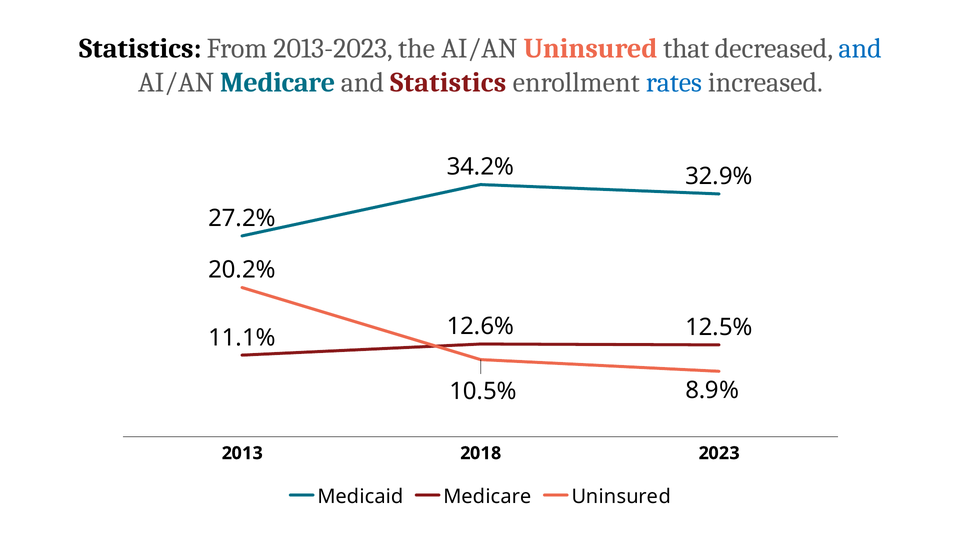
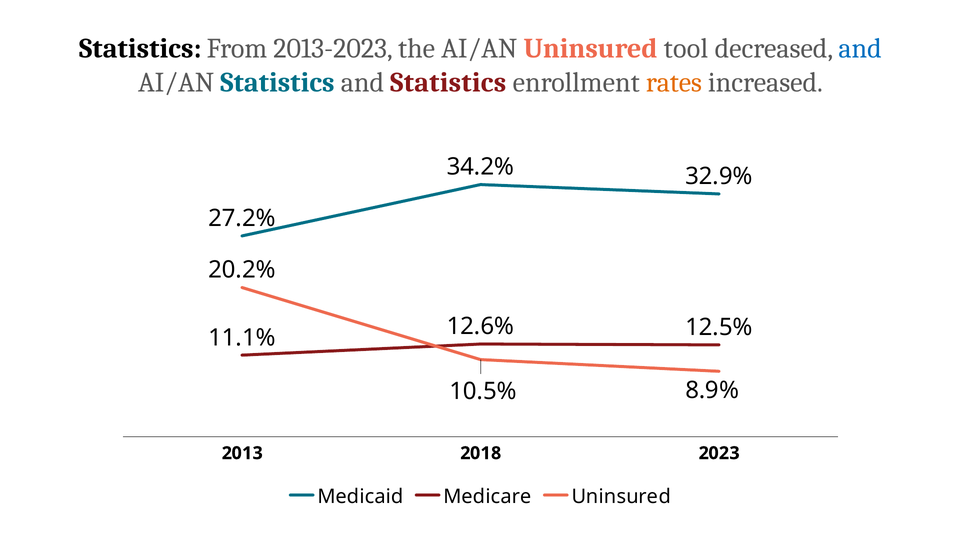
that: that -> tool (686, 49)
AI/AN Medicare: Medicare -> Statistics (277, 82)
rates colour: blue -> orange (674, 82)
